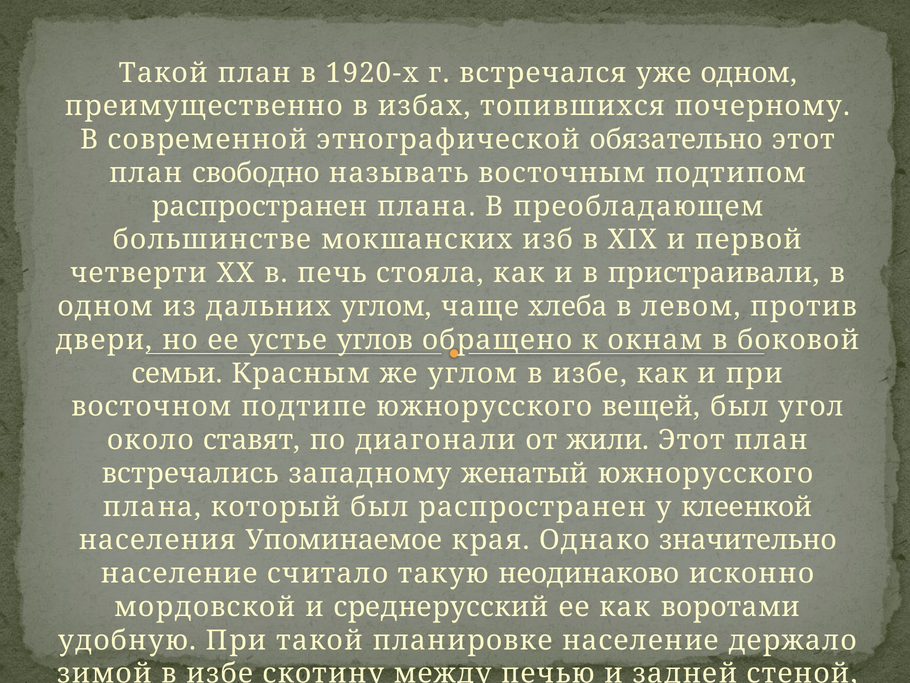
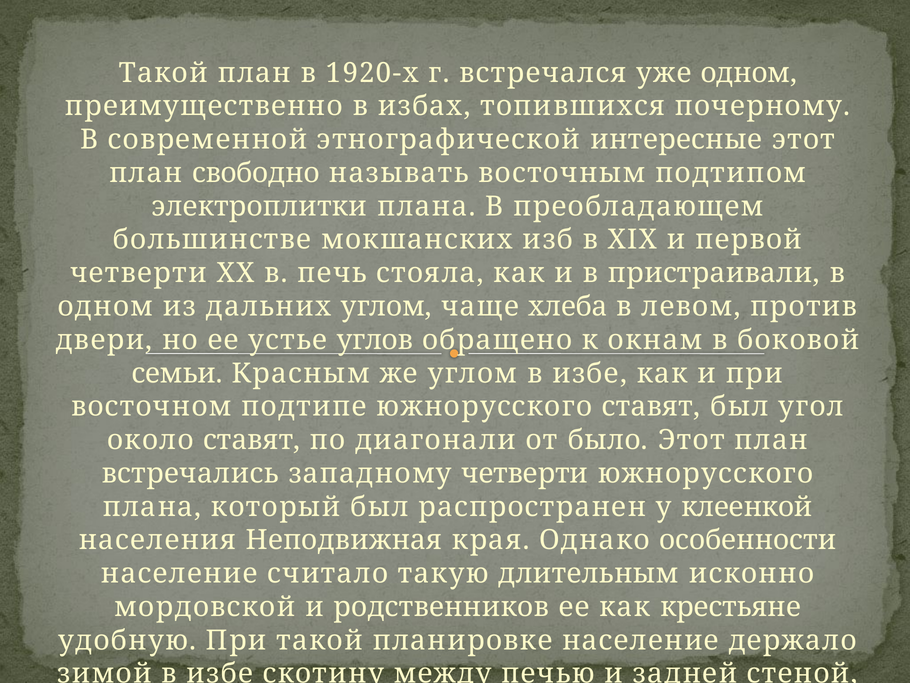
обязательно: обязательно -> интересные (676, 140)
распространен: распространен -> электроплитки (259, 206)
южнорусского вещей: вещей -> ставят (651, 406)
жили: жили -> было (608, 440)
западному женатый: женатый -> четверти (525, 473)
Упоминаемое: Упоминаемое -> Неподвижная (344, 540)
значительно: значительно -> особенности (748, 540)
неодинаково: неодинаково -> длительным (589, 573)
среднерусский: среднерусский -> родственников (441, 607)
воротами: воротами -> крестьяне (730, 607)
